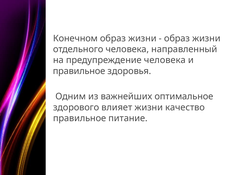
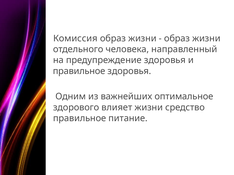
Конечном: Конечном -> Комиссия (75, 38)
предупреждение человека: человека -> здоровья (165, 60)
качество: качество -> средство (185, 108)
